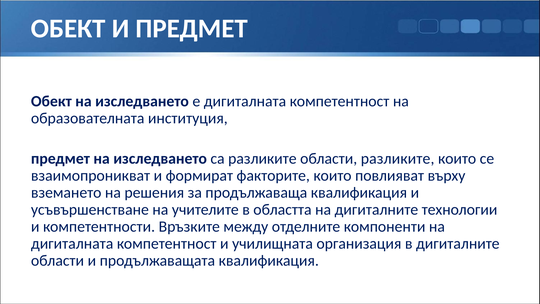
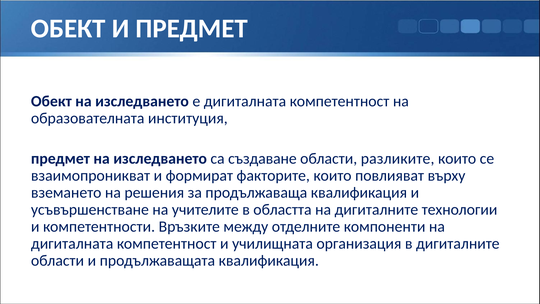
са разликите: разликите -> създаване (262, 158)
